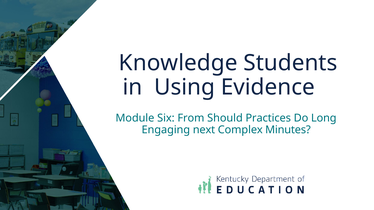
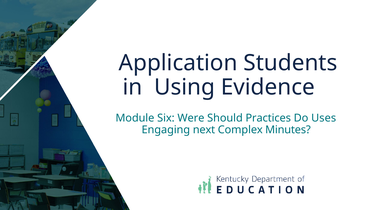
Knowledge: Knowledge -> Application (178, 63)
From: From -> Were (191, 118)
Long: Long -> Uses (324, 118)
